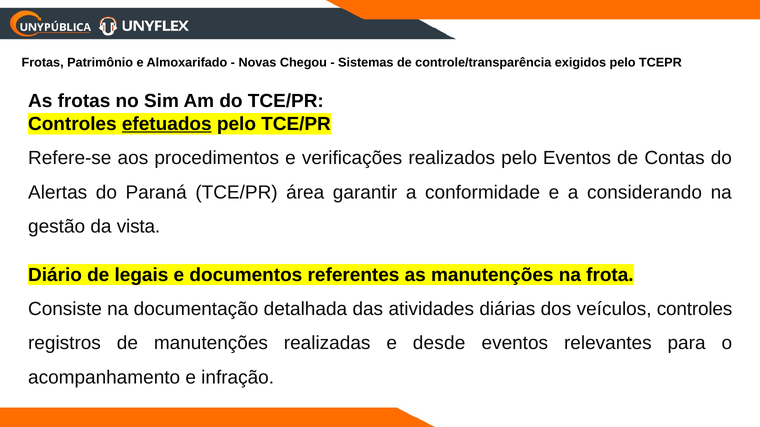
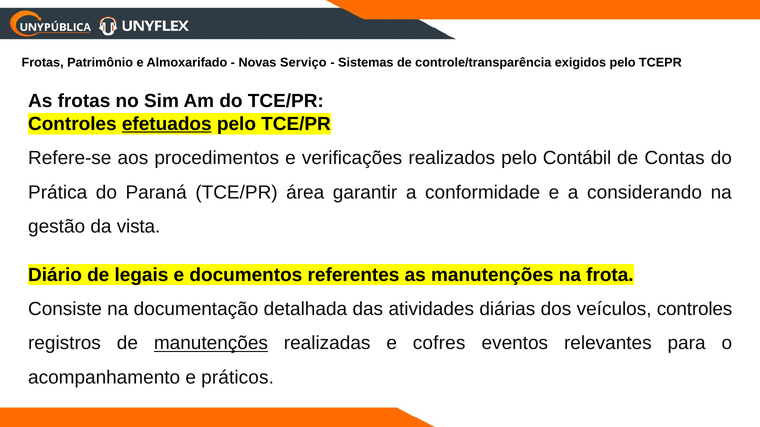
Chegou: Chegou -> Serviço (303, 63)
pelo Eventos: Eventos -> Contábil (577, 158)
Alertas: Alertas -> Prática (58, 193)
manutenções underline: none -> present (211, 344)
desde: desde -> cofres (439, 344)
infração: infração -> práticos (238, 378)
